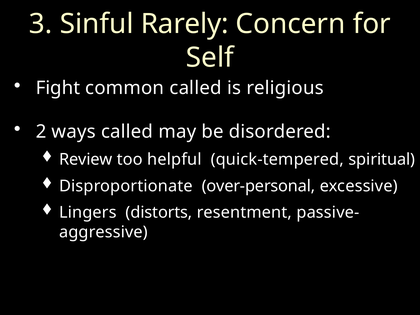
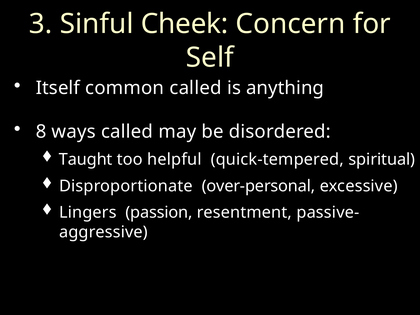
Rarely: Rarely -> Cheek (185, 24)
Fight: Fight -> Itself (58, 88)
religious: religious -> anything (285, 88)
2: 2 -> 8 (41, 132)
Review: Review -> Taught (86, 159)
distorts: distorts -> passion (159, 213)
